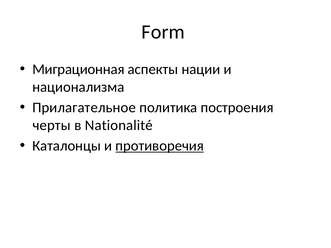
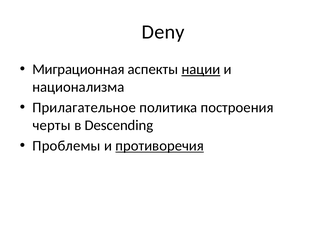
Form: Form -> Deny (163, 32)
нации underline: none -> present (201, 69)
Nationalité: Nationalité -> Descending (119, 125)
Каталонцы: Каталонцы -> Проблемы (66, 146)
